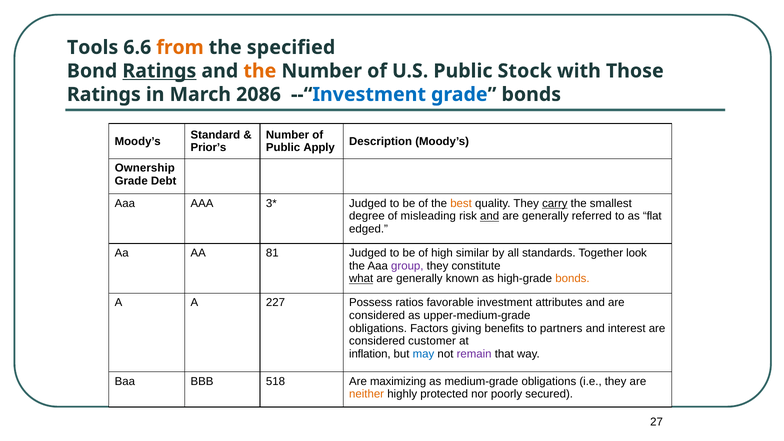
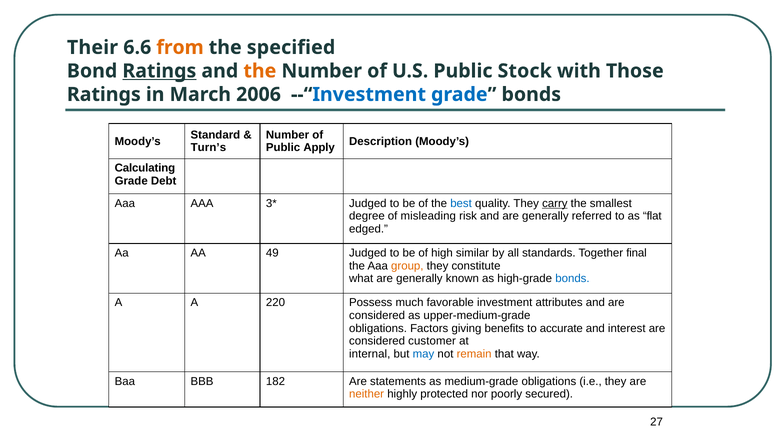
Tools: Tools -> Their (92, 47)
2086: 2086 -> 2006 (259, 94)
Prior’s: Prior’s -> Turn’s (208, 148)
Ownership: Ownership -> Calculating (145, 168)
best colour: orange -> blue (461, 203)
and underline: present -> none (490, 216)
81: 81 -> 49 (272, 253)
look: look -> final (637, 253)
group colour: purple -> orange (407, 266)
what underline: present -> none (361, 279)
bonds colour: orange -> blue (572, 279)
227: 227 -> 220 (275, 303)
ratios: ratios -> much (410, 303)
partners: partners -> accurate (561, 328)
inflation: inflation -> internal (370, 354)
remain colour: purple -> orange (474, 354)
518: 518 -> 182 (275, 381)
maximizing: maximizing -> statements (398, 381)
